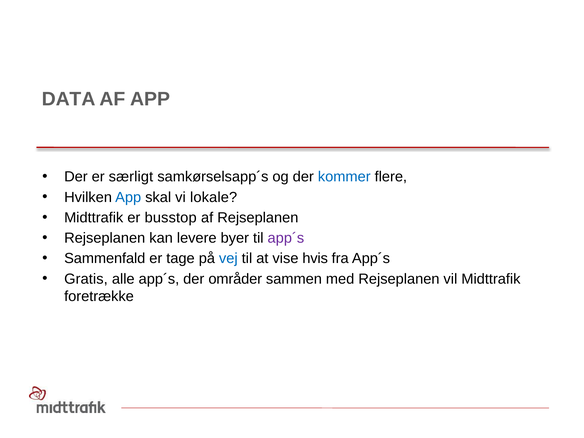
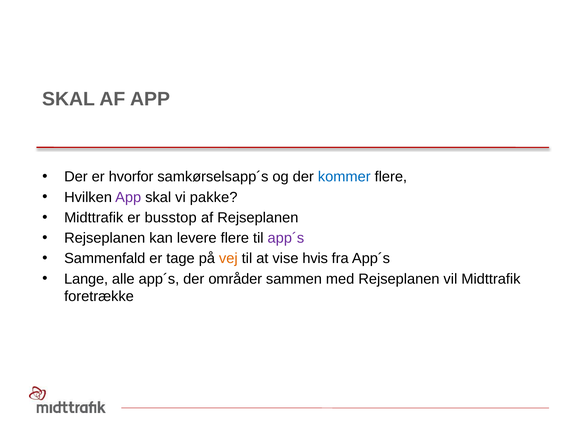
DATA: DATA -> SKAL (69, 99)
særligt: særligt -> hvorfor (131, 177)
App colour: blue -> purple (128, 197)
lokale: lokale -> pakke (214, 197)
levere byer: byer -> flere (235, 238)
vej colour: blue -> orange (228, 259)
Gratis: Gratis -> Lange (86, 279)
